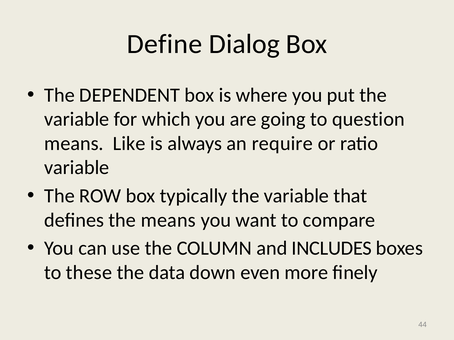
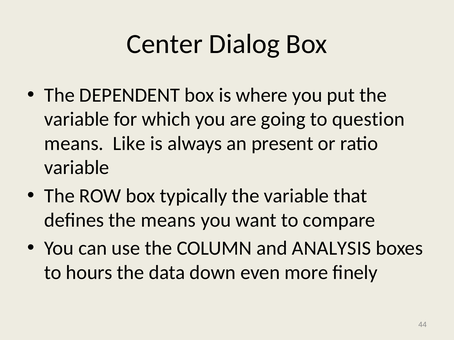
Define: Define -> Center (165, 44)
require: require -> present (282, 144)
INCLUDES: INCLUDES -> ANALYSIS (332, 249)
these: these -> hours (89, 273)
